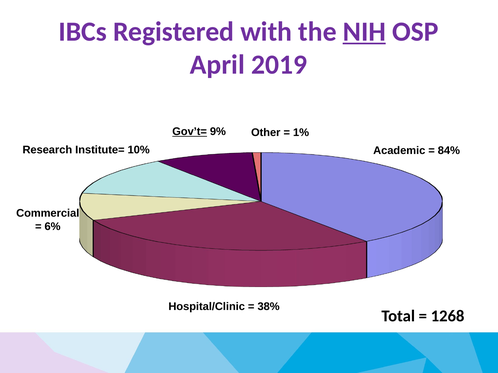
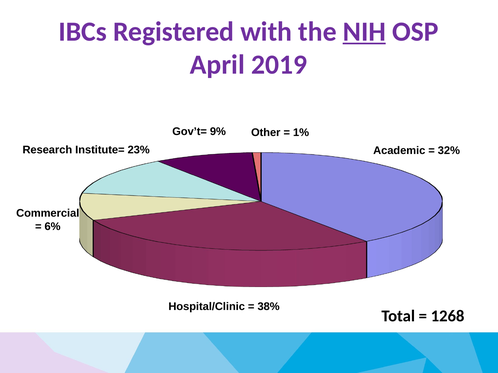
Gov’t= underline: present -> none (190, 132)
10%: 10% -> 23% (139, 150)
84%: 84% -> 32% (449, 151)
